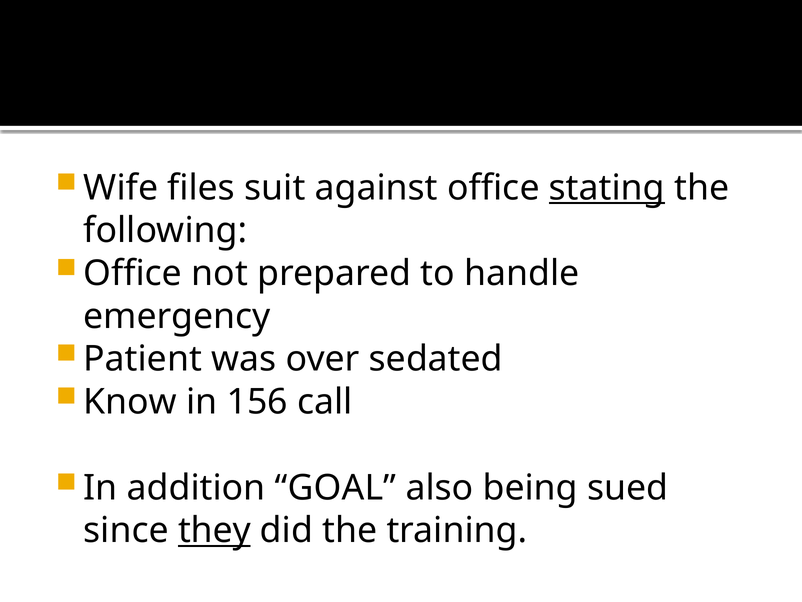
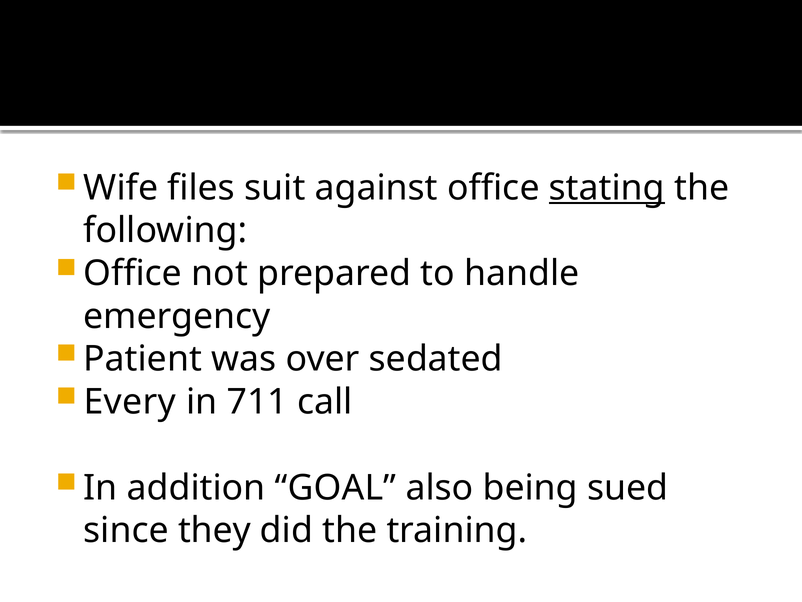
Know: Know -> Every (130, 402)
156: 156 -> 711 (257, 402)
they underline: present -> none (214, 530)
